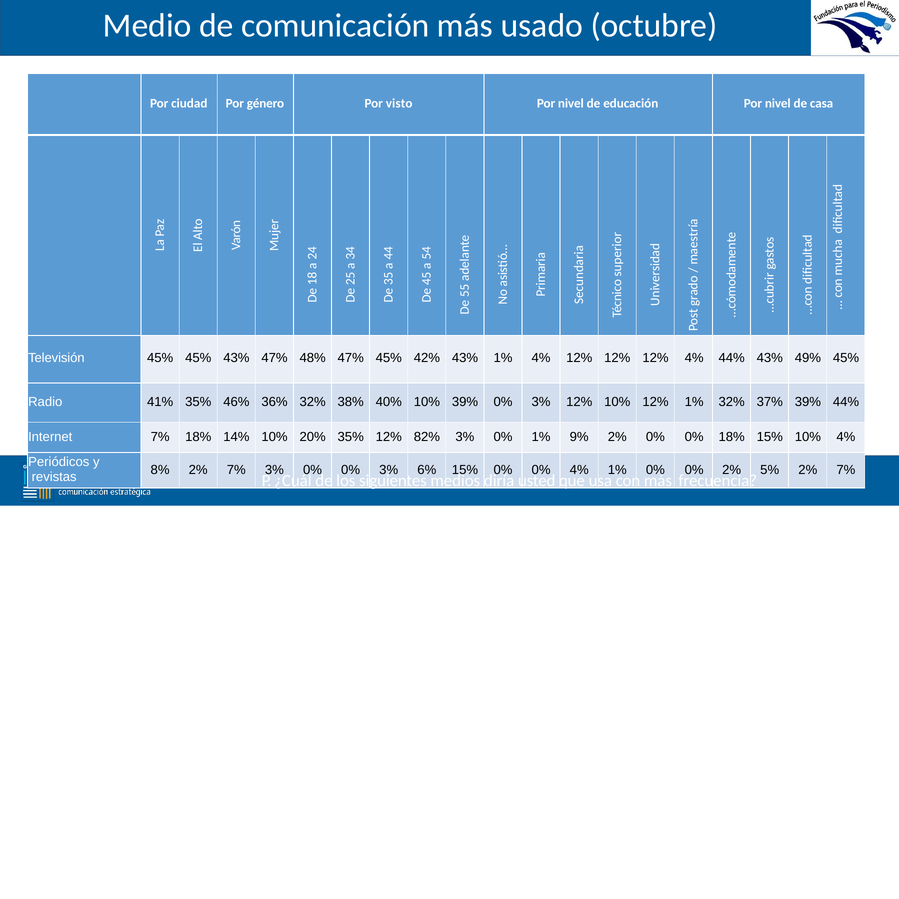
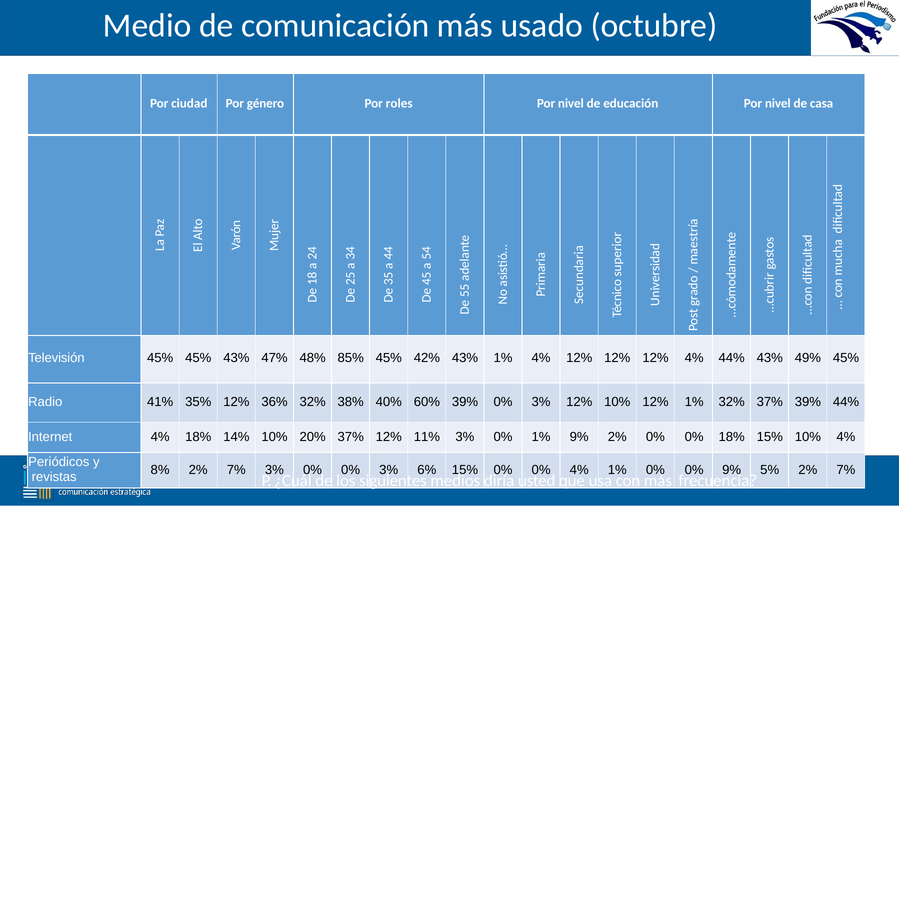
visto: visto -> roles (399, 103)
48% 47%: 47% -> 85% (351, 358)
35% 46%: 46% -> 12% (236, 402)
40% 10%: 10% -> 60% (427, 402)
Internet 7%: 7% -> 4% (160, 437)
20% 35%: 35% -> 37% (351, 437)
82%: 82% -> 11% (427, 437)
0% 2%: 2% -> 9% (732, 470)
